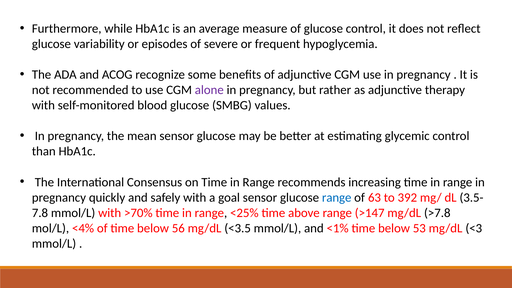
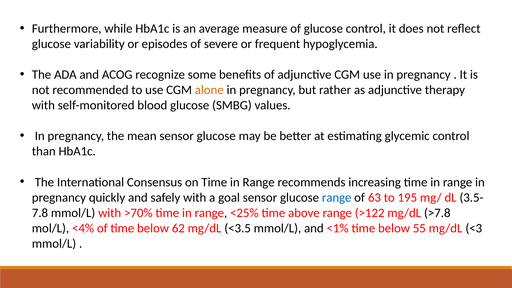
alone colour: purple -> orange (209, 90)
392: 392 -> 195 (407, 198)
>147: >147 -> >122 (370, 213)
56: 56 -> 62 (178, 228)
53: 53 -> 55 (419, 228)
